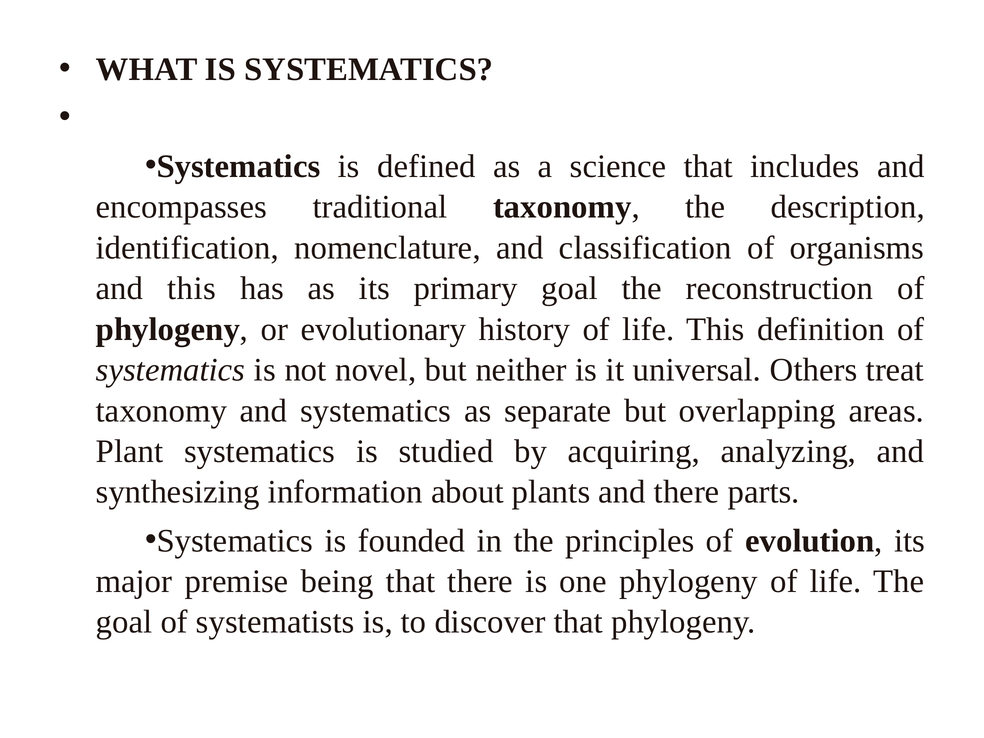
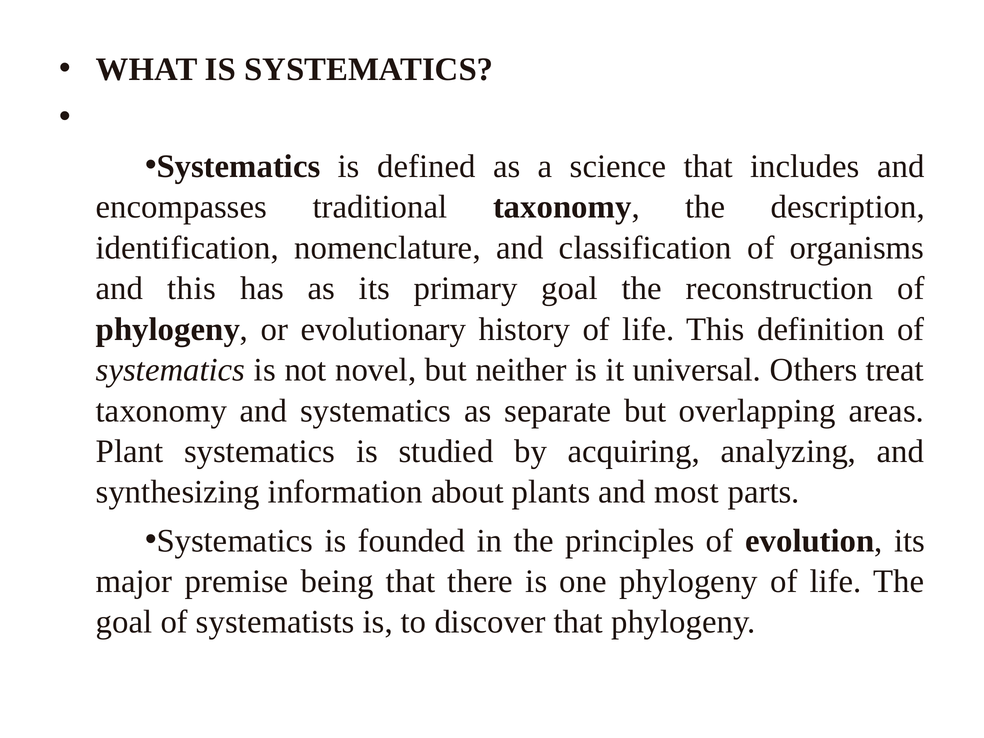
and there: there -> most (687, 492)
